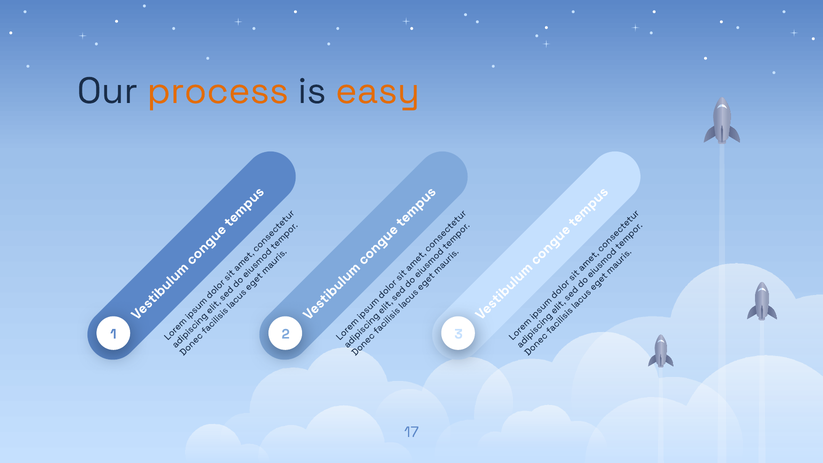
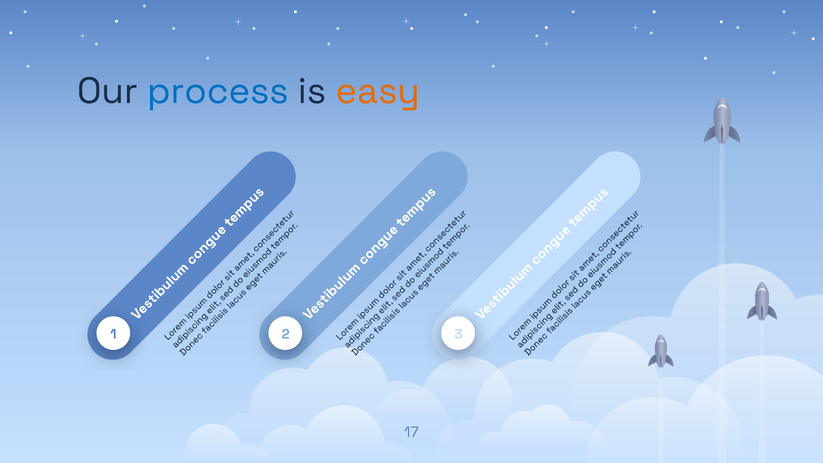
process colour: orange -> blue (218, 91)
